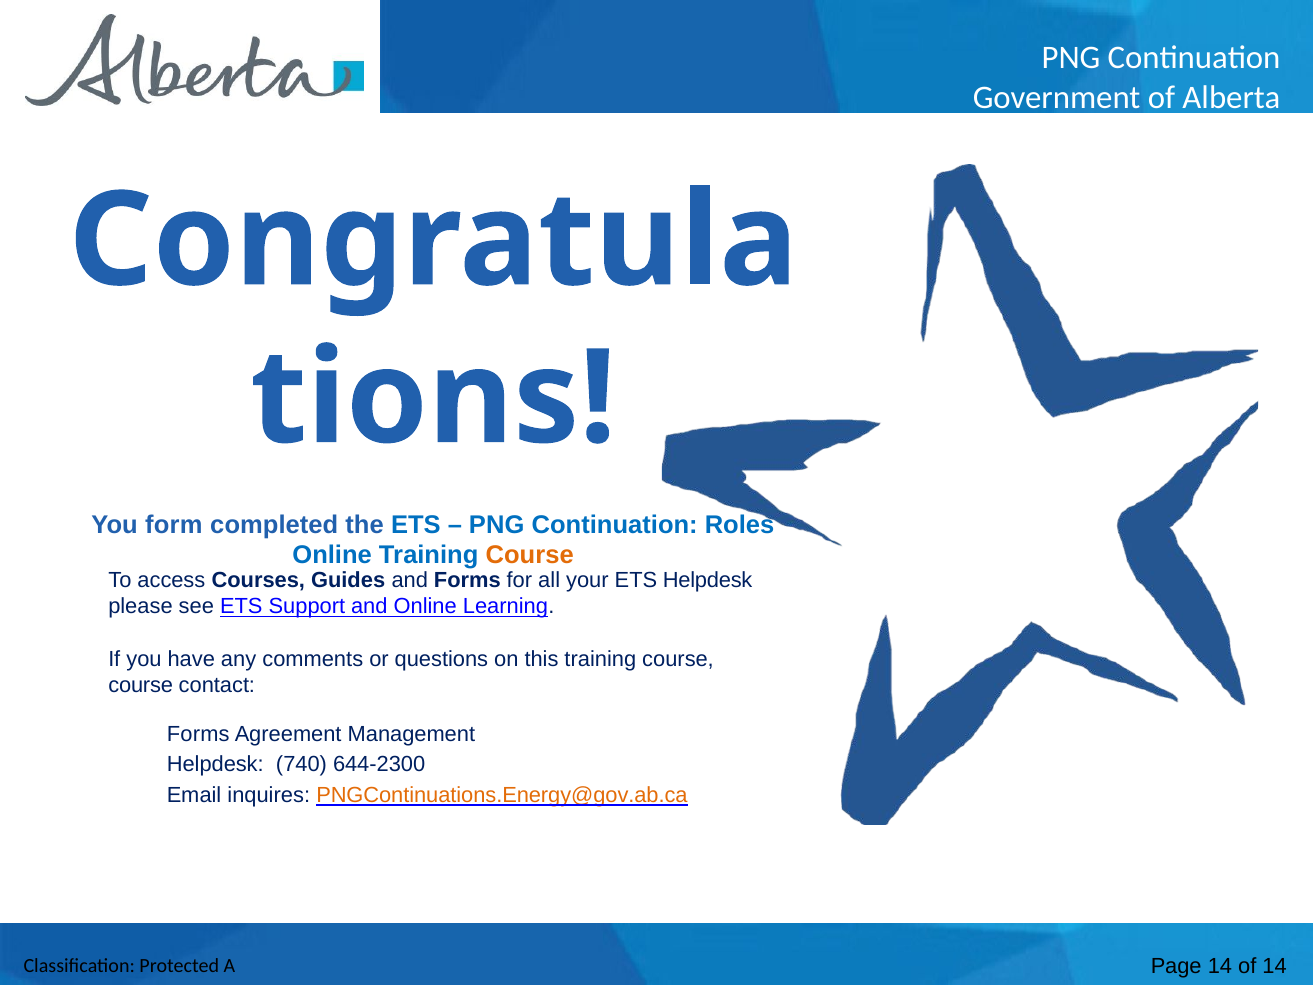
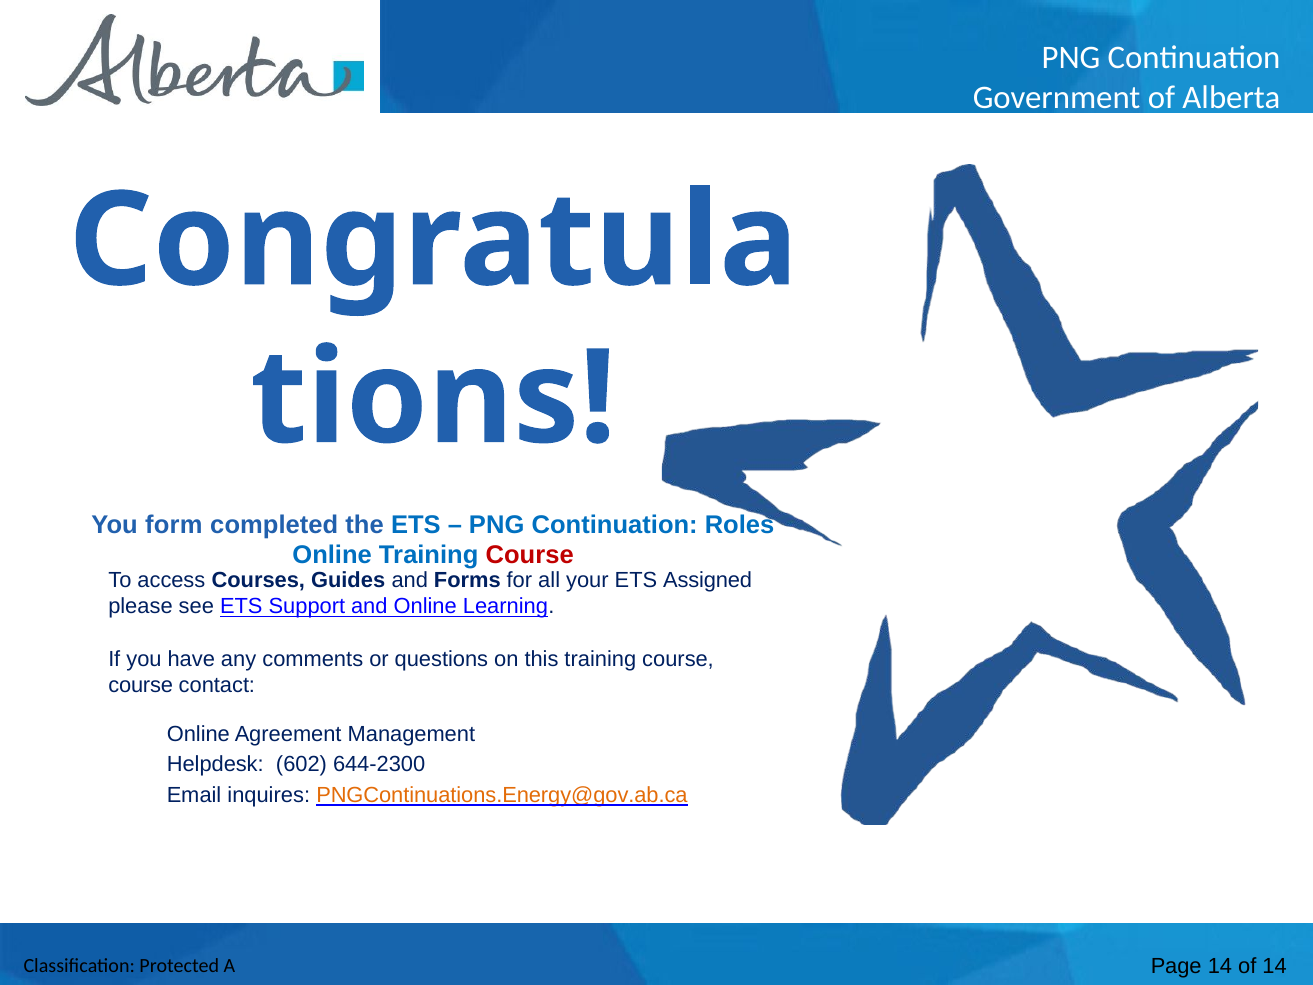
Course colour: orange -> red (530, 555)
ETS Helpdesk: Helpdesk -> Assigned (708, 580)
Forms: Forms -> Online (198, 734)
740: 740 -> 602 (301, 765)
